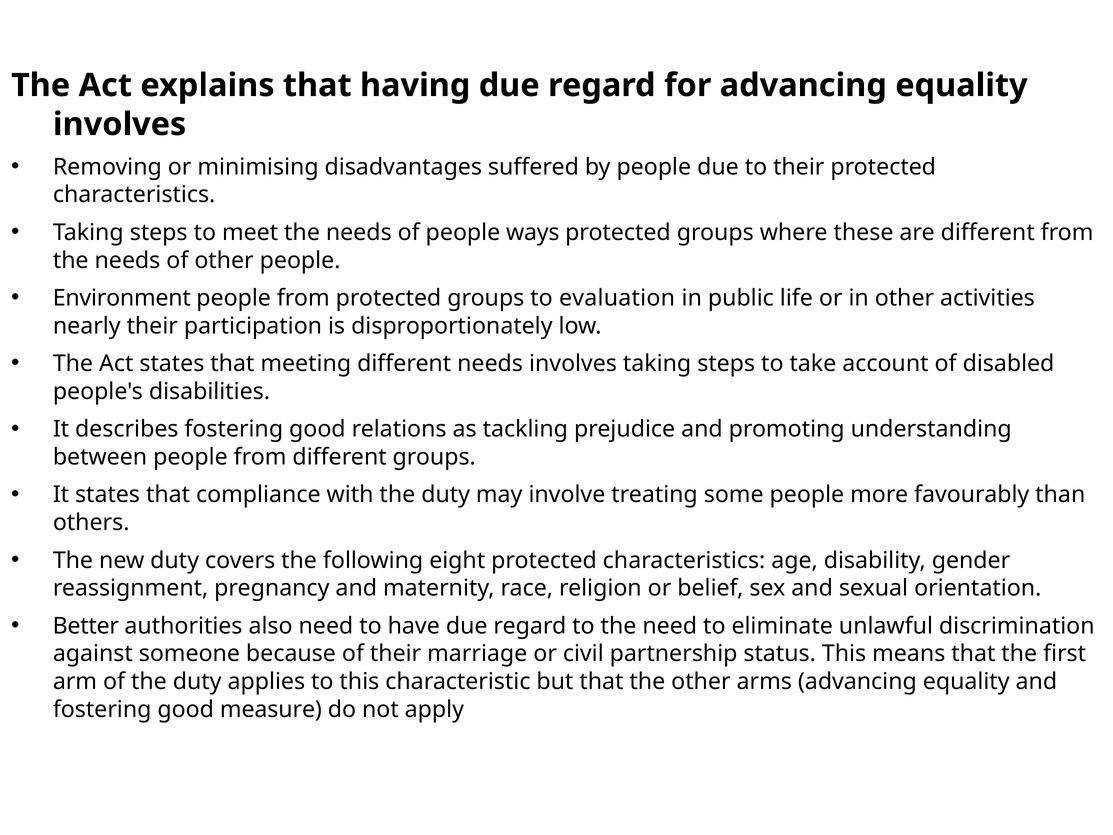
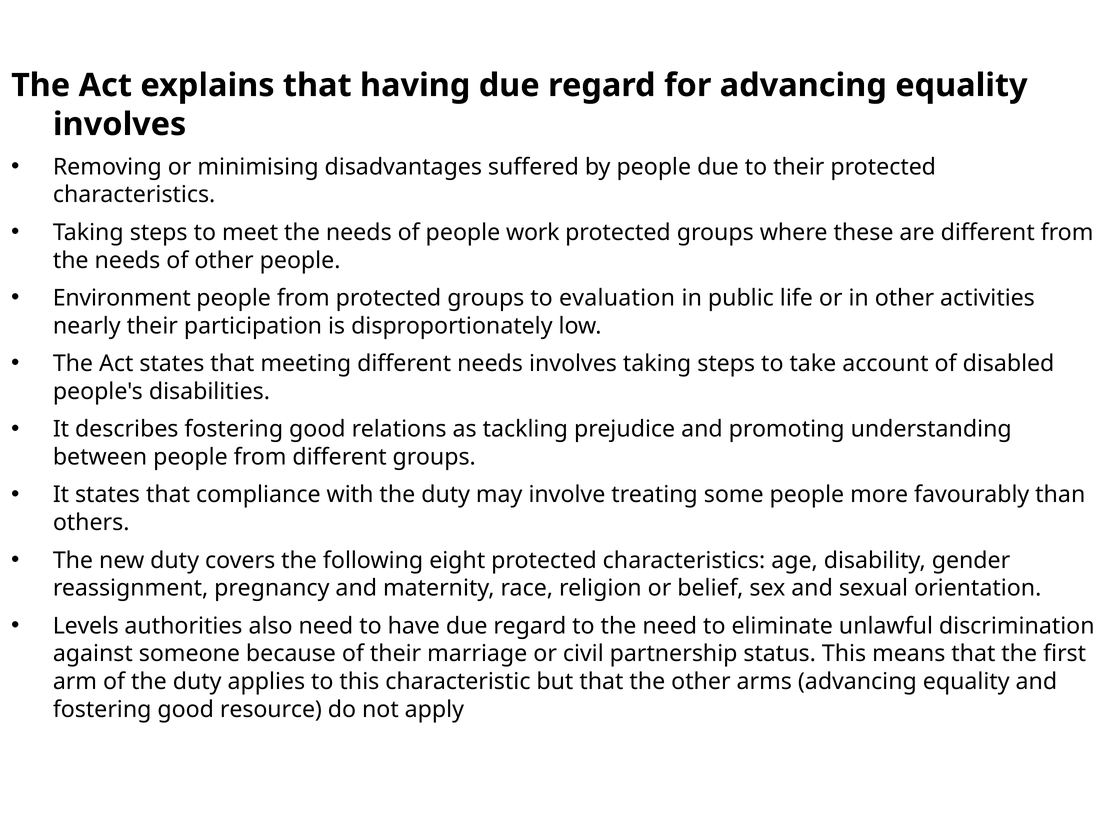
ways: ways -> work (533, 232)
Better: Better -> Levels (86, 626)
measure: measure -> resource (271, 709)
